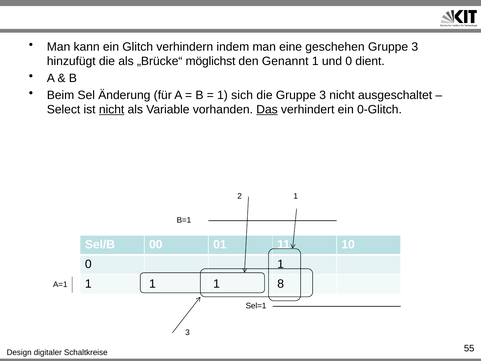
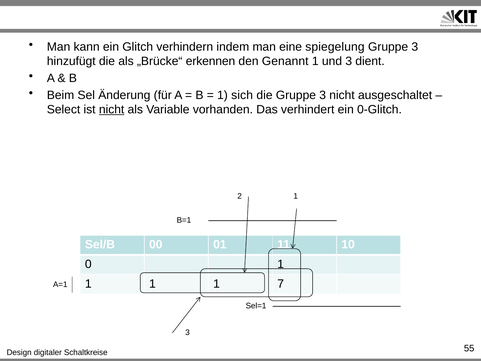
geschehen: geschehen -> spiegelung (335, 47)
möglichst: möglichst -> erkennen (210, 61)
und 0: 0 -> 3 (349, 61)
Das underline: present -> none (267, 109)
8: 8 -> 7 (281, 284)
